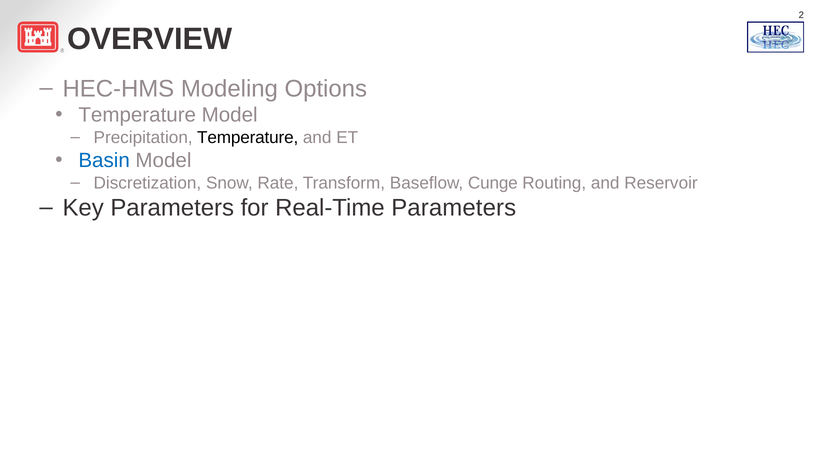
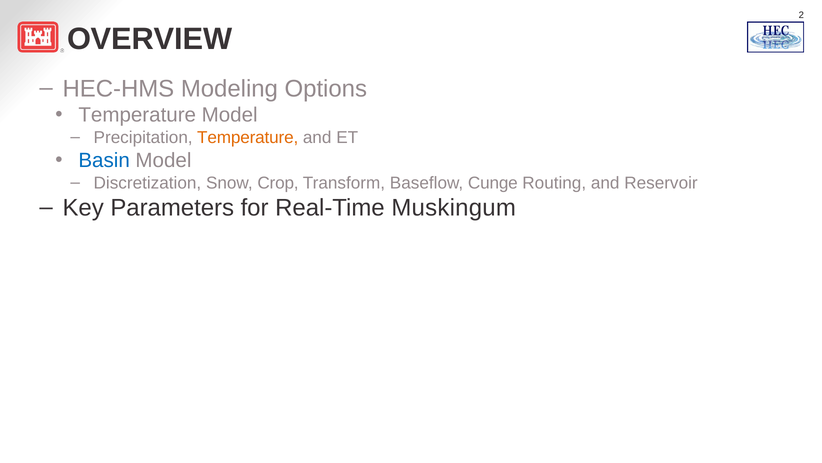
Temperature colour: black -> orange (248, 137)
Rate: Rate -> Crop (278, 183)
Real-Time Parameters: Parameters -> Muskingum (454, 208)
